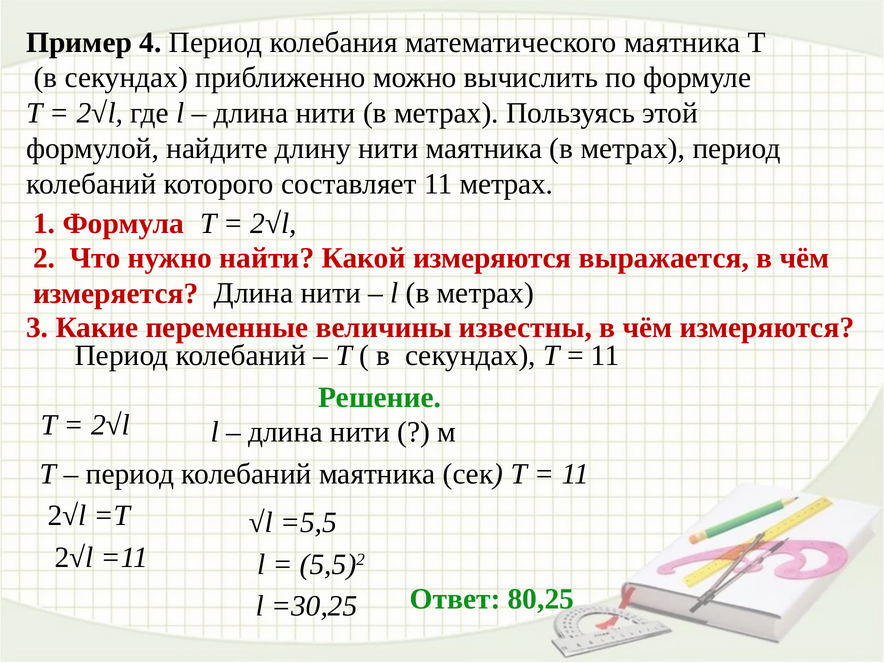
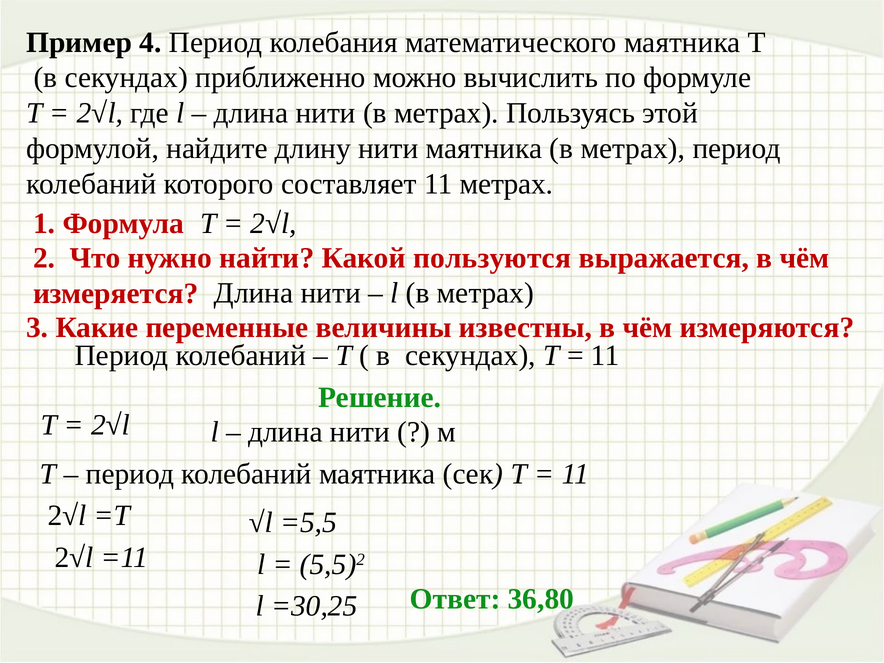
Какой измеряются: измеряются -> пользуются (492, 258)
80,25: 80,25 -> 36,80 (541, 599)
